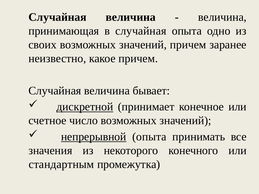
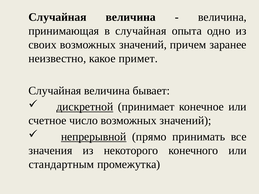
какое причем: причем -> примет (138, 59)
непрерывной опыта: опыта -> прямо (149, 137)
